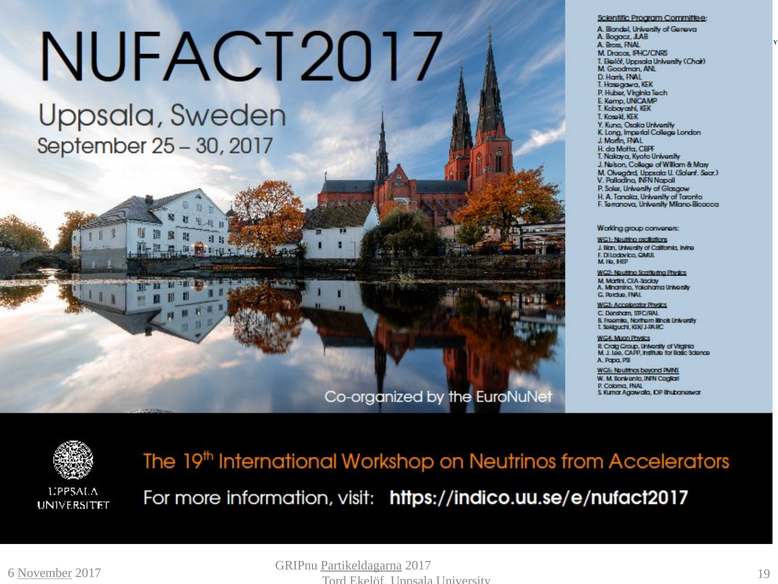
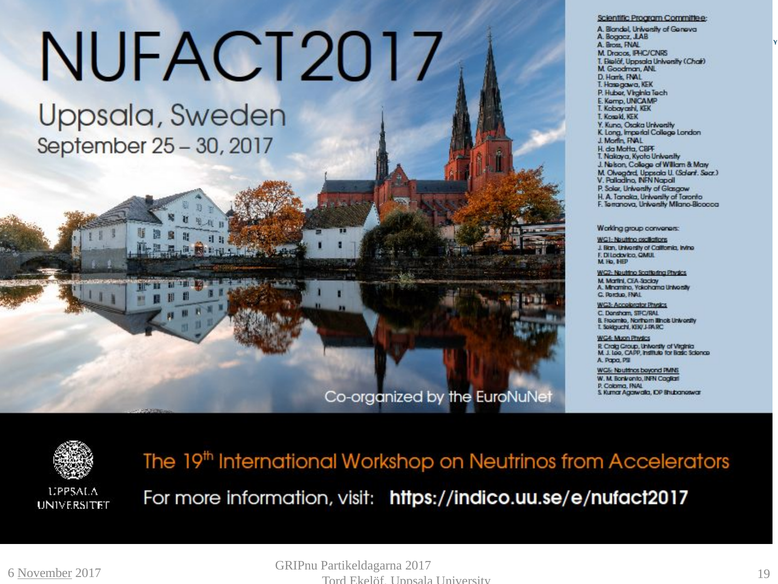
Partikeldagarna underline: present -> none (361, 565)
